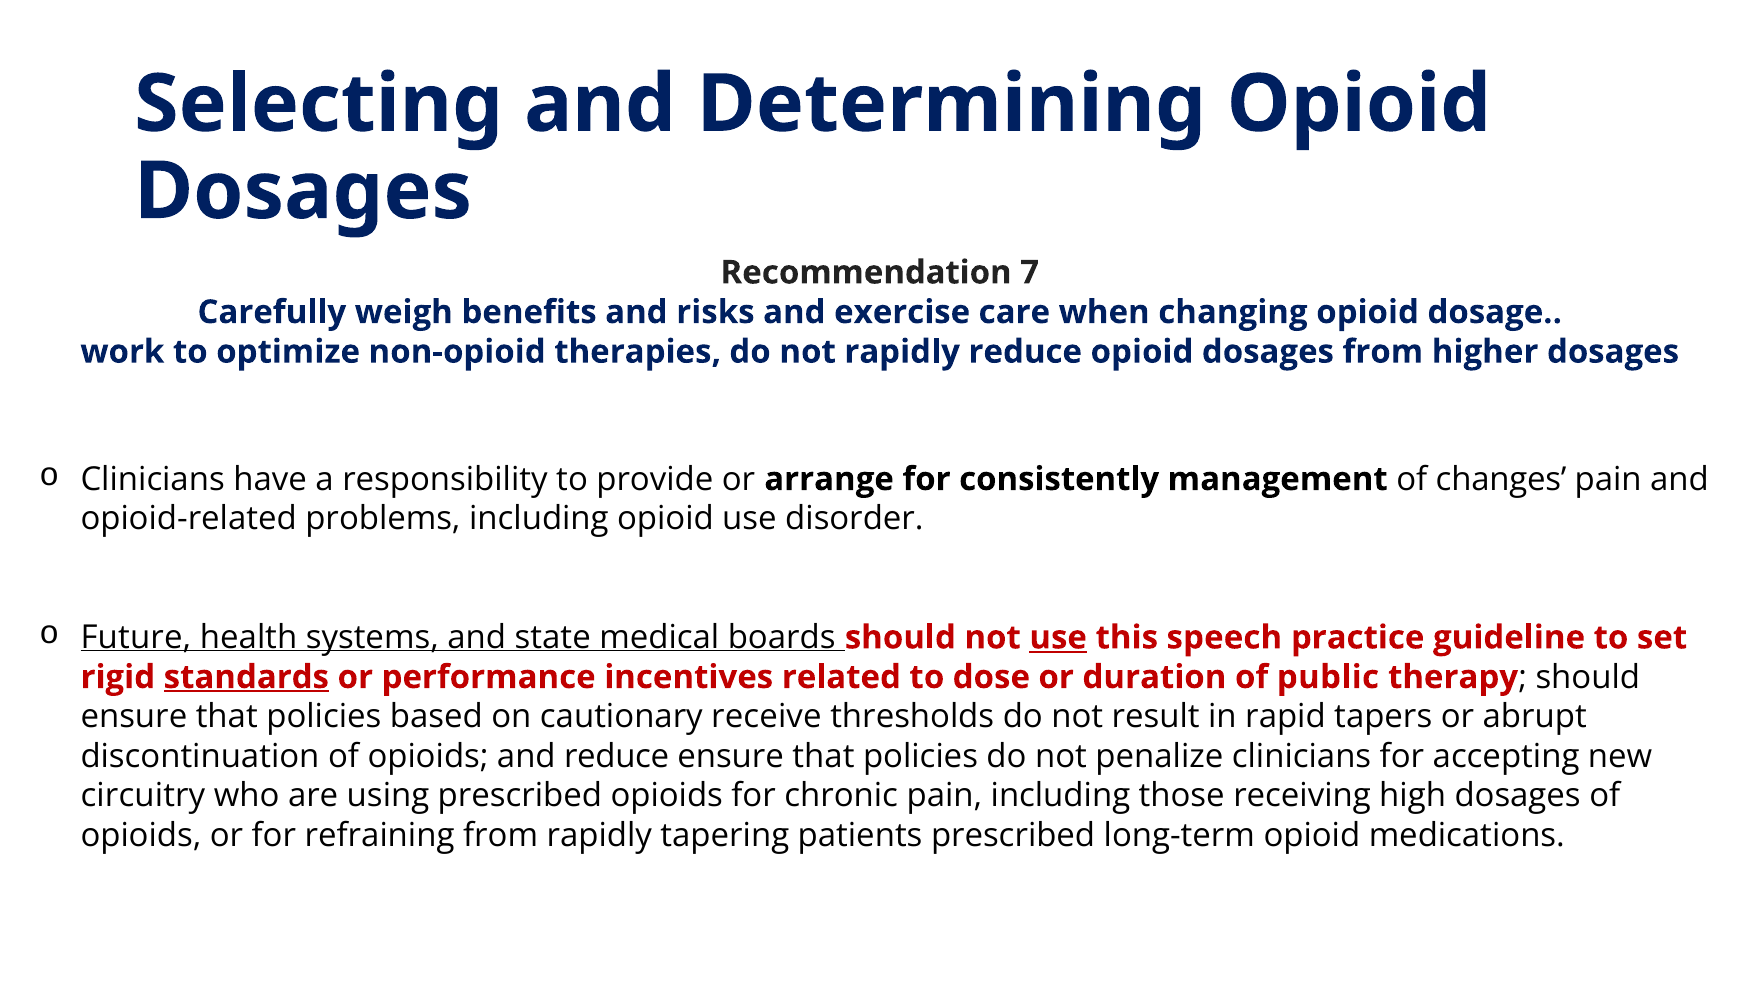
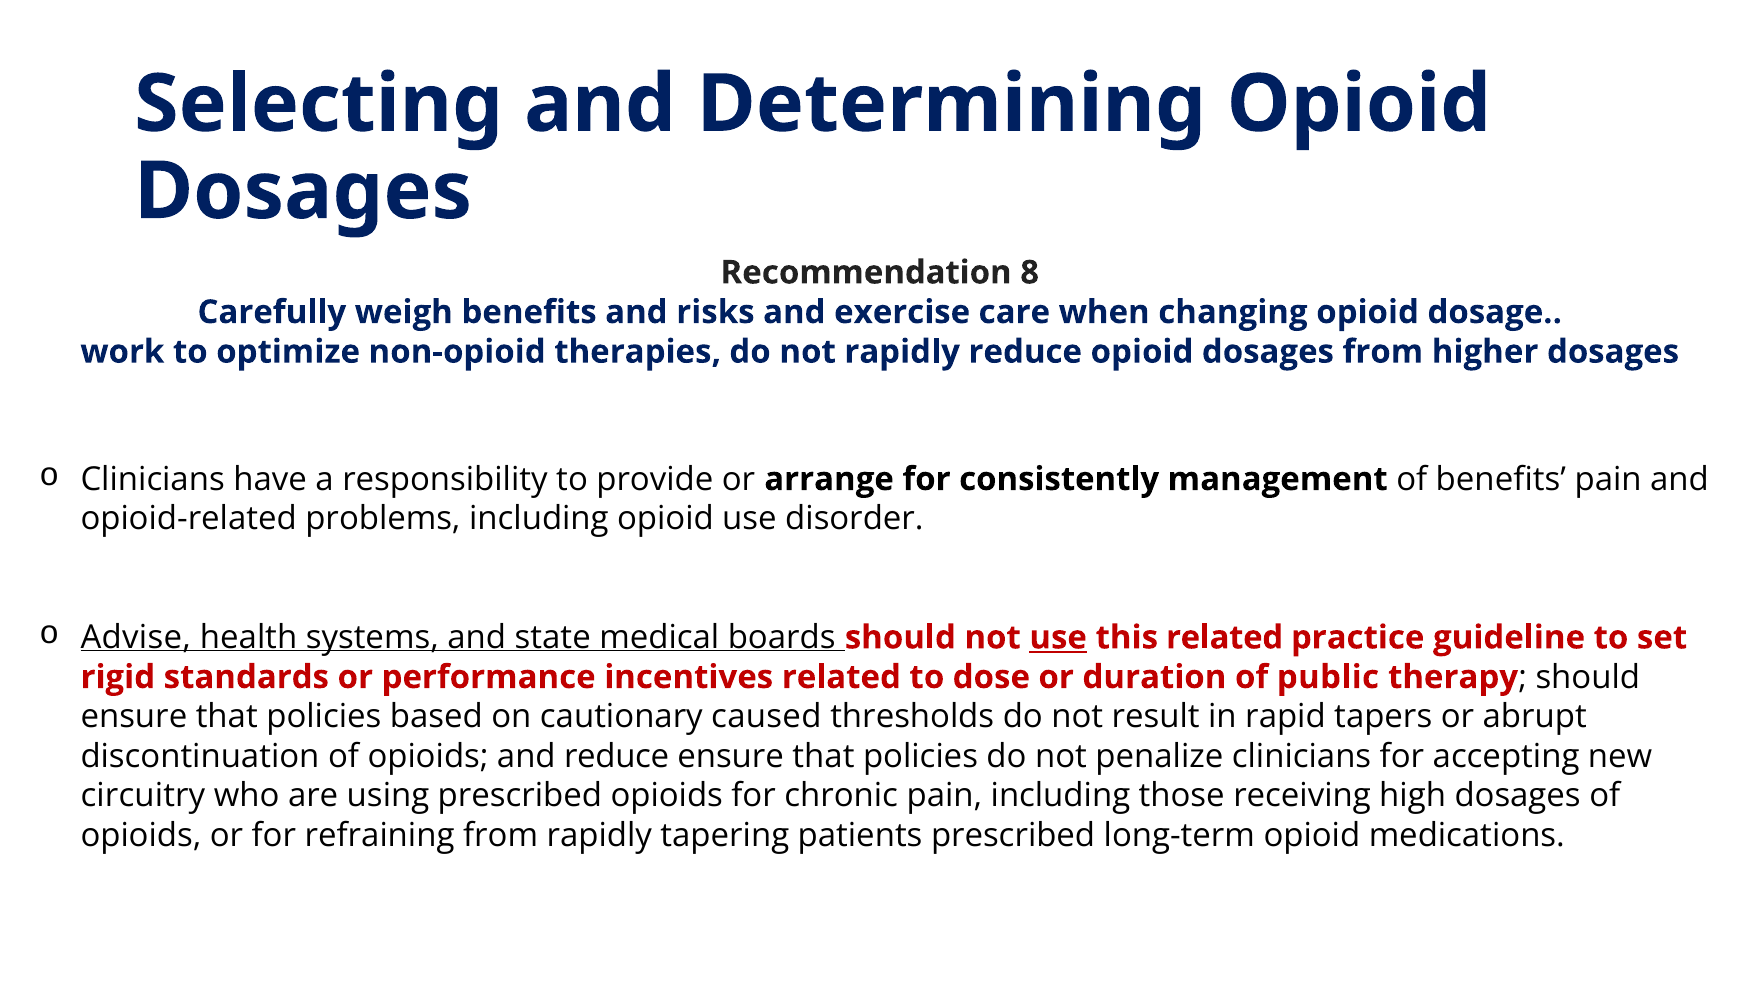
7: 7 -> 8 (1030, 273)
of changes: changes -> benefits (1501, 479)
Future: Future -> Advise (136, 638)
this speech: speech -> related (1225, 638)
standards underline: present -> none (246, 677)
receive: receive -> caused (766, 717)
